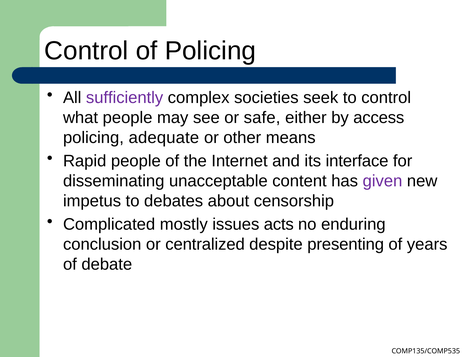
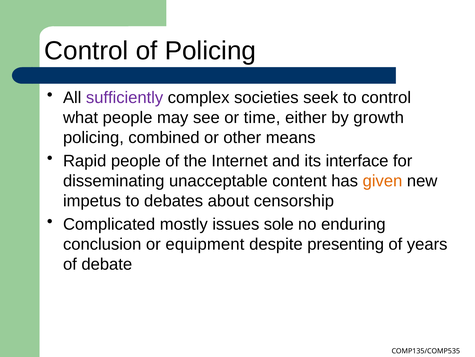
safe: safe -> time (262, 117)
access: access -> growth (379, 117)
adequate: adequate -> combined (164, 137)
given colour: purple -> orange (382, 181)
acts: acts -> sole (279, 224)
centralized: centralized -> equipment (205, 244)
